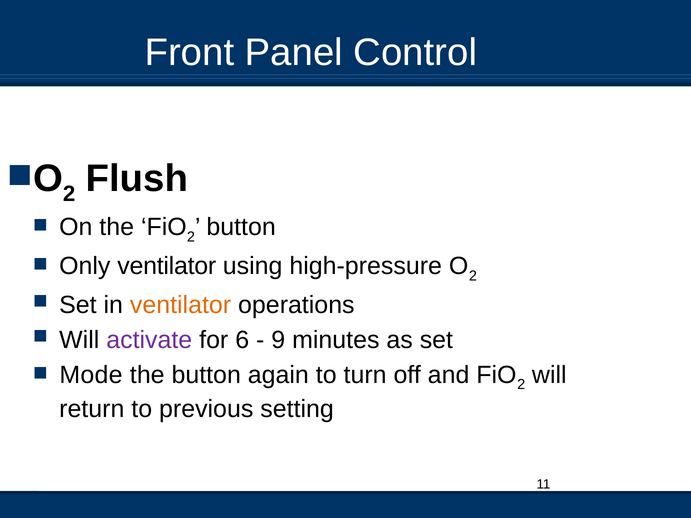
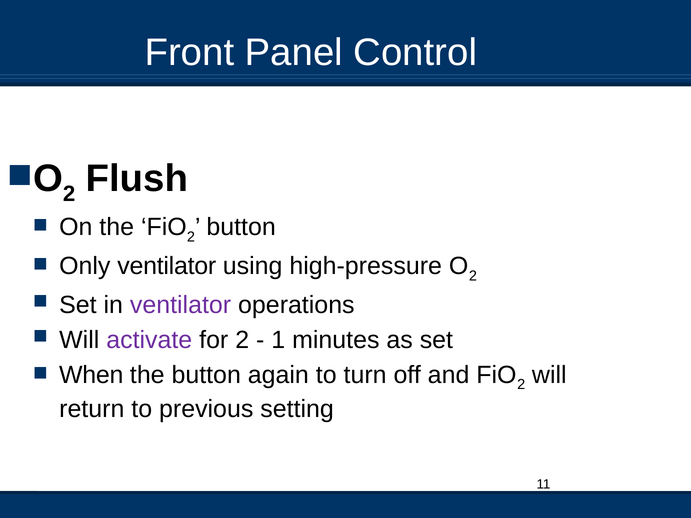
ventilator colour: orange -> purple (181, 305)
for 6: 6 -> 2 (242, 340)
9: 9 -> 1 (278, 340)
Mode: Mode -> When (91, 375)
